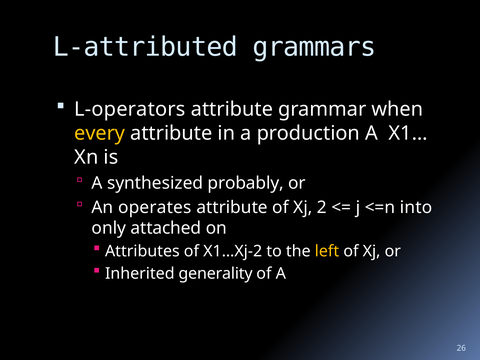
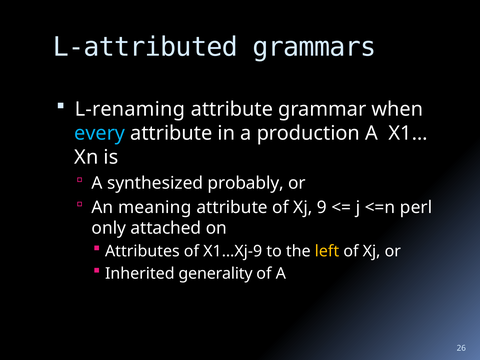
L-operators: L-operators -> L-renaming (130, 109)
every colour: yellow -> light blue (100, 133)
operates: operates -> meaning (155, 207)
2: 2 -> 9 (322, 207)
into: into -> perl (416, 207)
X1…Xj-2: X1…Xj-2 -> X1…Xj-9 (233, 251)
